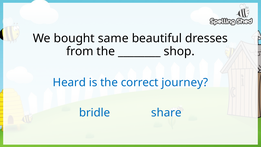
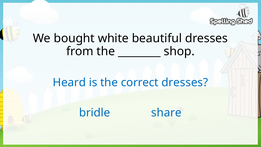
same: same -> white (113, 38)
correct journey: journey -> dresses (185, 82)
